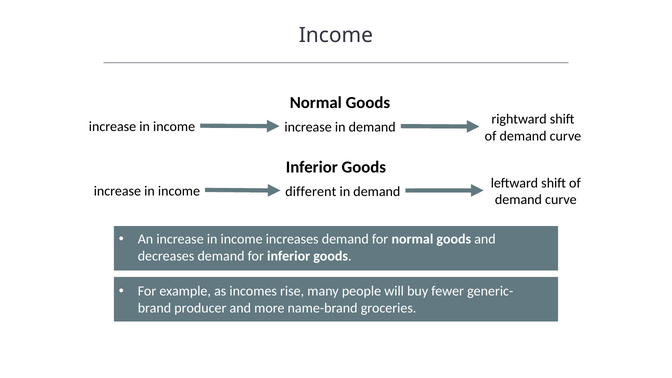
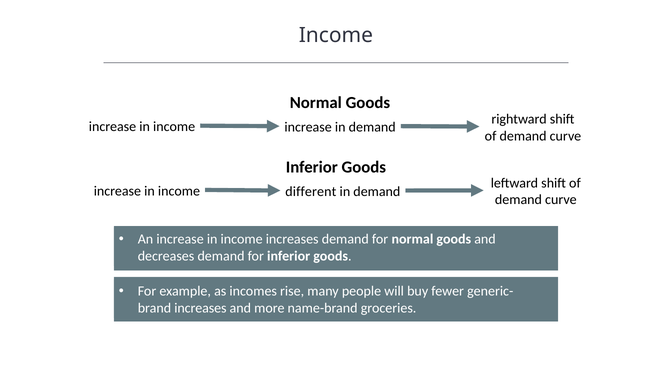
producer: producer -> increases (200, 308)
